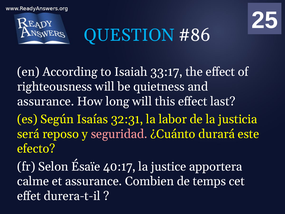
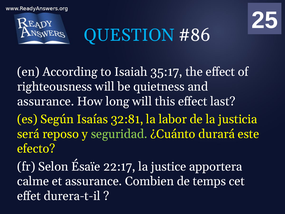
33:17: 33:17 -> 35:17 (166, 72)
32:31: 32:31 -> 32:81 (127, 119)
seguridad colour: pink -> light green (119, 134)
40:17: 40:17 -> 22:17 (119, 166)
